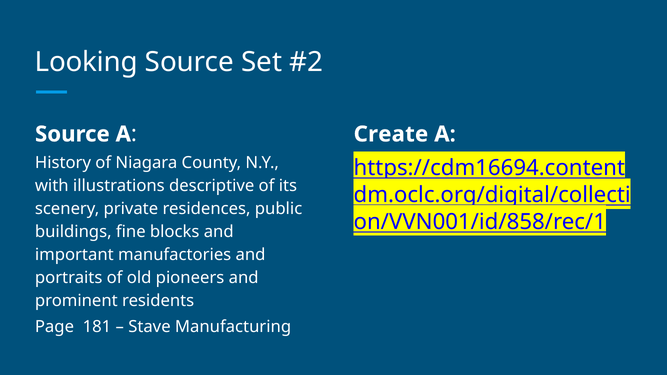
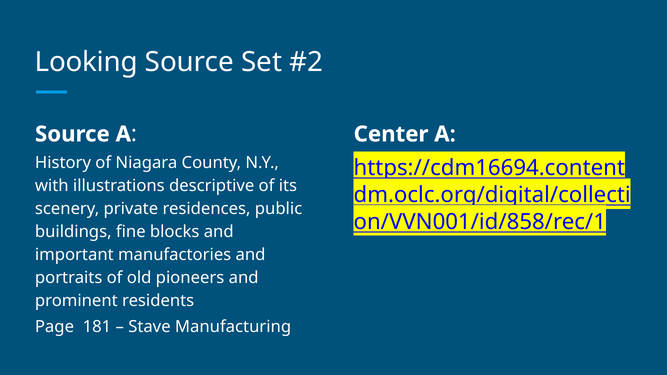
Create: Create -> Center (391, 134)
